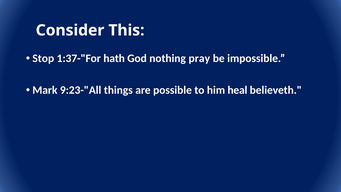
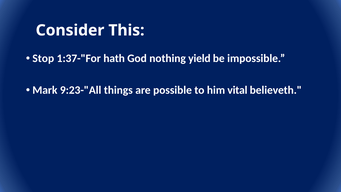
pray: pray -> yield (199, 58)
heal: heal -> vital (237, 90)
